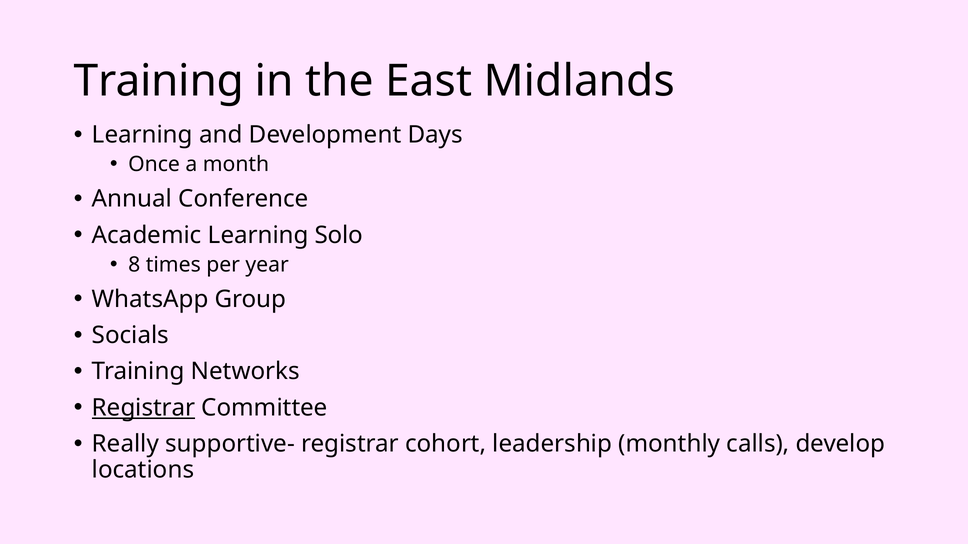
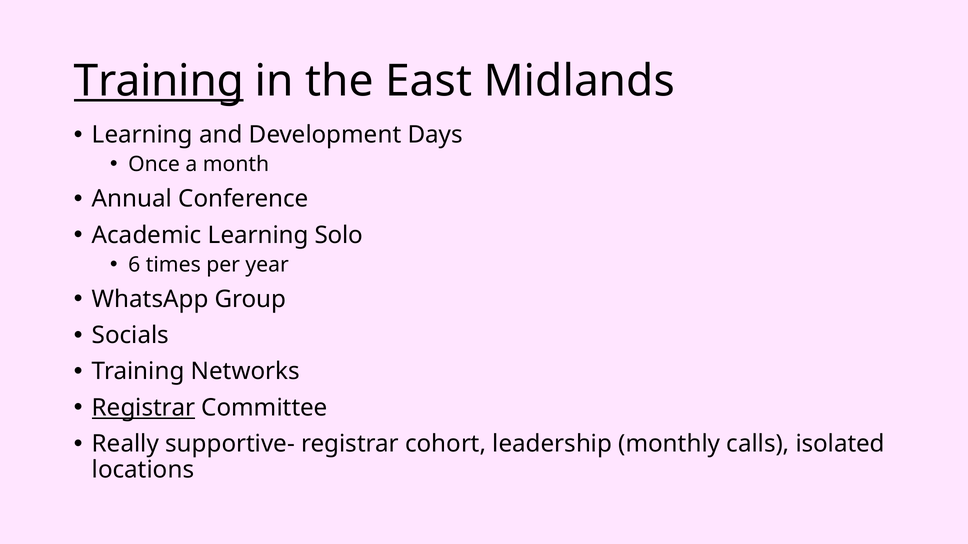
Training underline: none -> present (159, 81)
8: 8 -> 6 (134, 265)
develop: develop -> isolated (840, 444)
